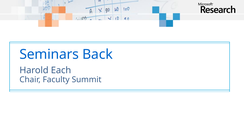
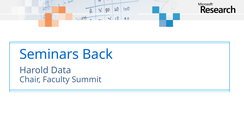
Each: Each -> Data (61, 70)
